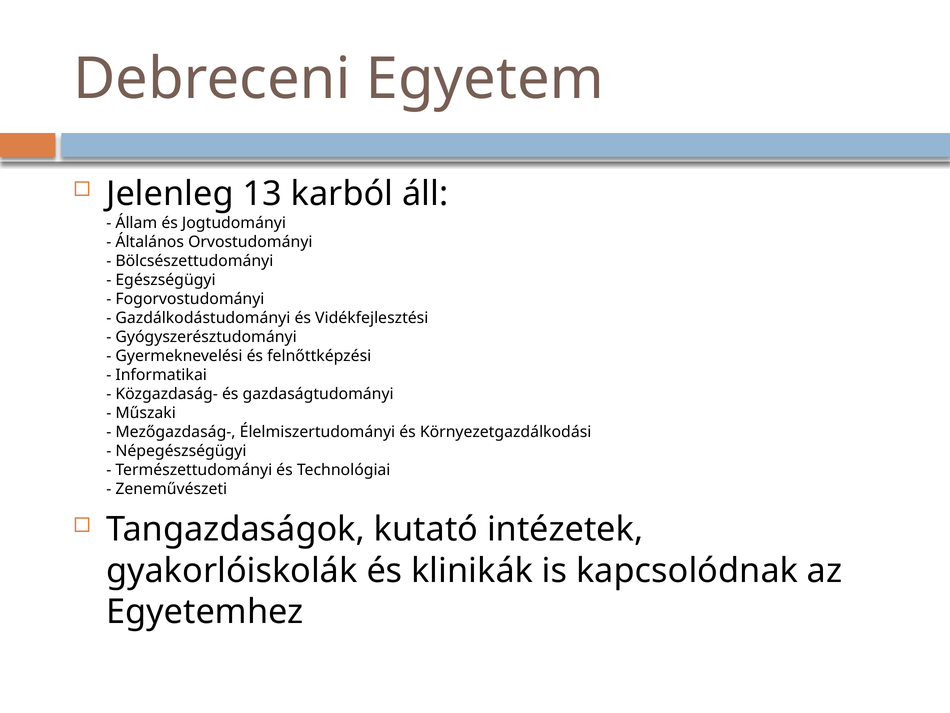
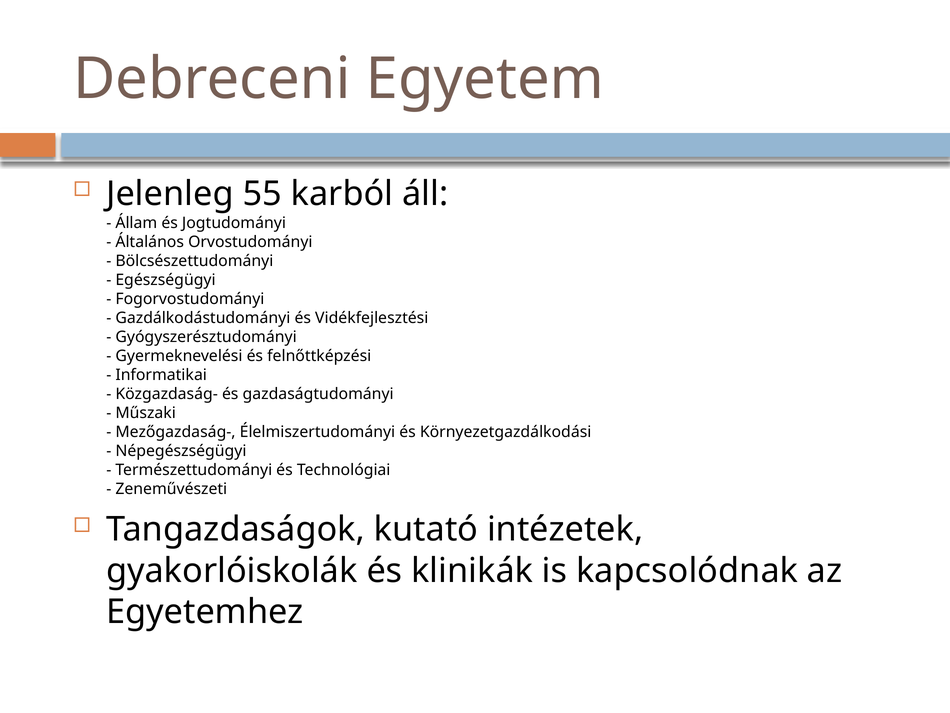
13: 13 -> 55 (262, 194)
